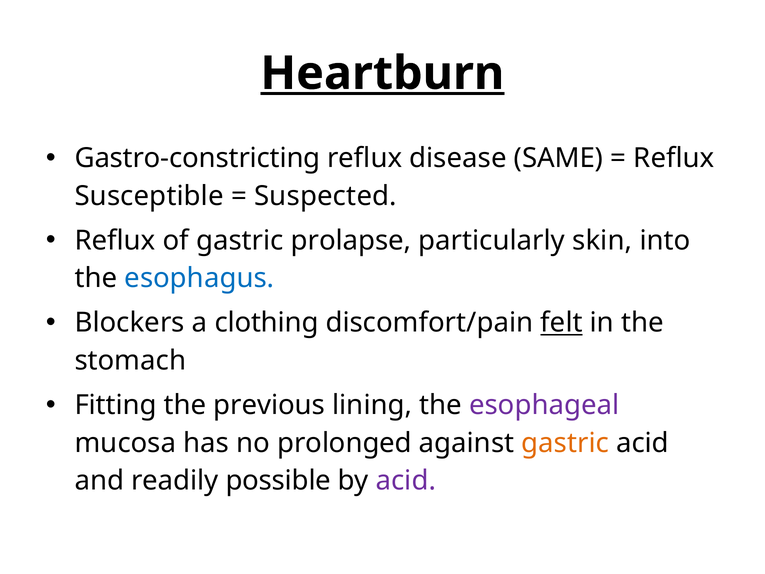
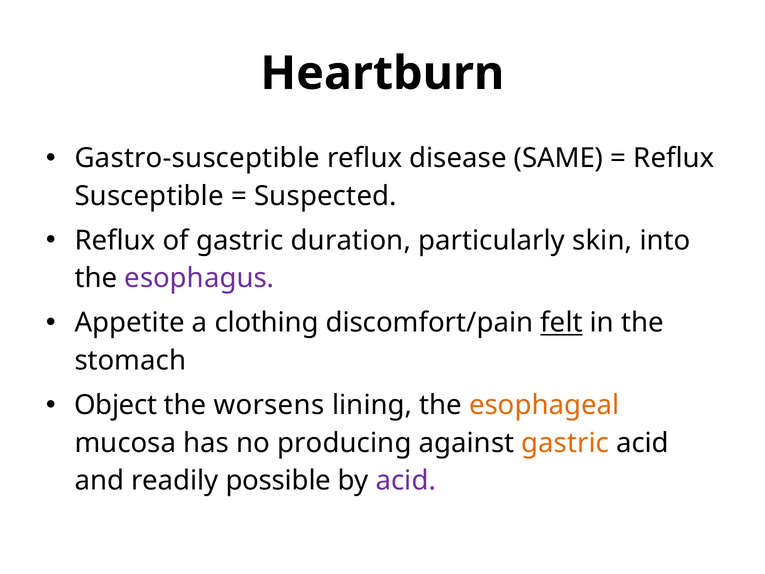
Heartburn underline: present -> none (382, 73)
Gastro-constricting: Gastro-constricting -> Gastro-susceptible (197, 158)
prolapse: prolapse -> duration (351, 240)
esophagus colour: blue -> purple (199, 278)
Blockers: Blockers -> Appetite (130, 323)
Fitting: Fitting -> Object (116, 405)
previous: previous -> worsens (269, 405)
esophageal colour: purple -> orange (544, 405)
prolonged: prolonged -> producing (344, 443)
